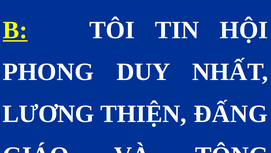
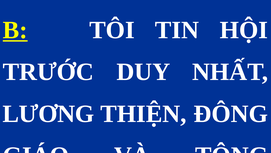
PHONG: PHONG -> TRƯỚC (48, 72)
ĐẤNG: ĐẤNG -> ĐÔNG (231, 113)
